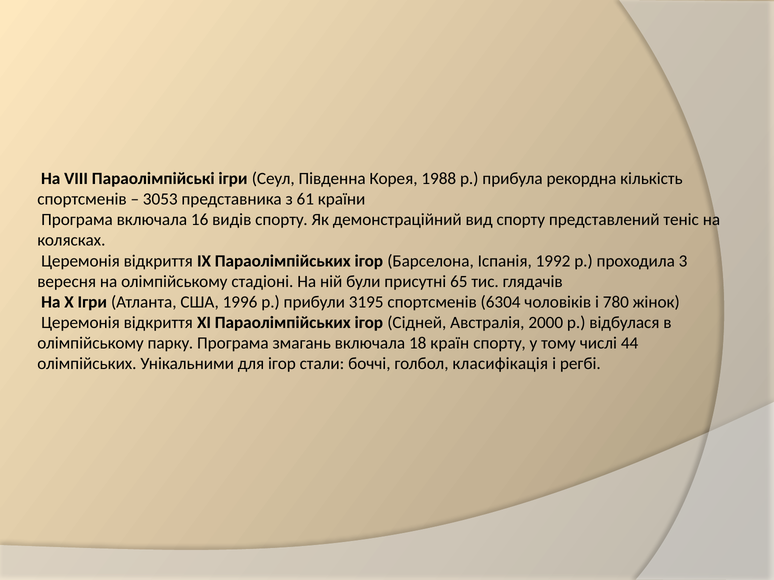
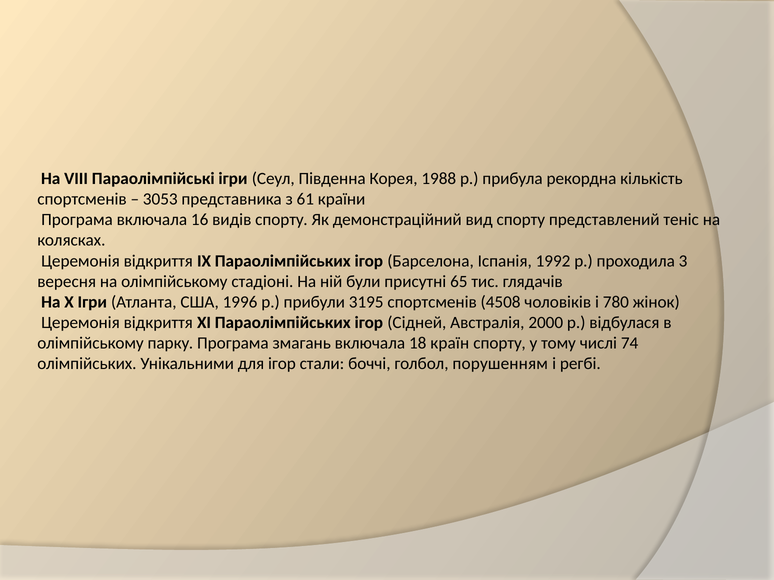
6304: 6304 -> 4508 (501, 302)
44: 44 -> 74 (630, 343)
класифікація: класифікація -> порушенням (500, 364)
